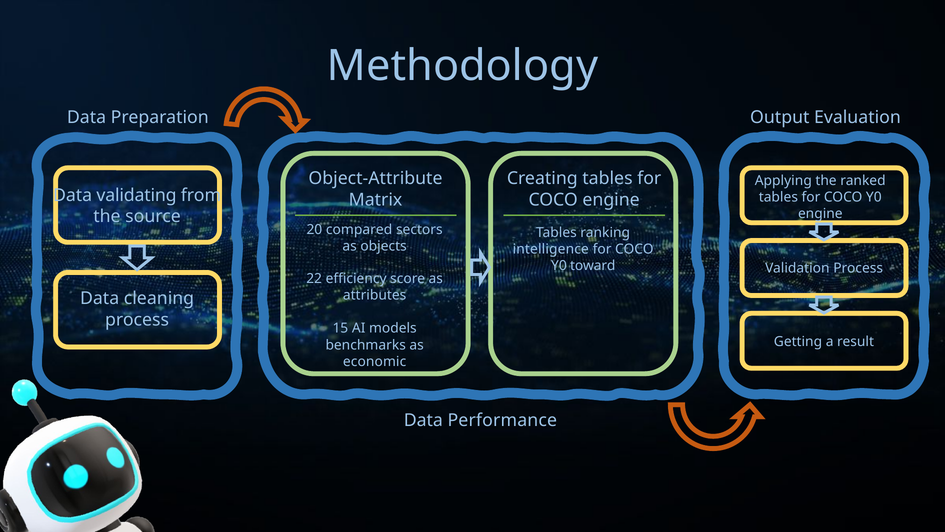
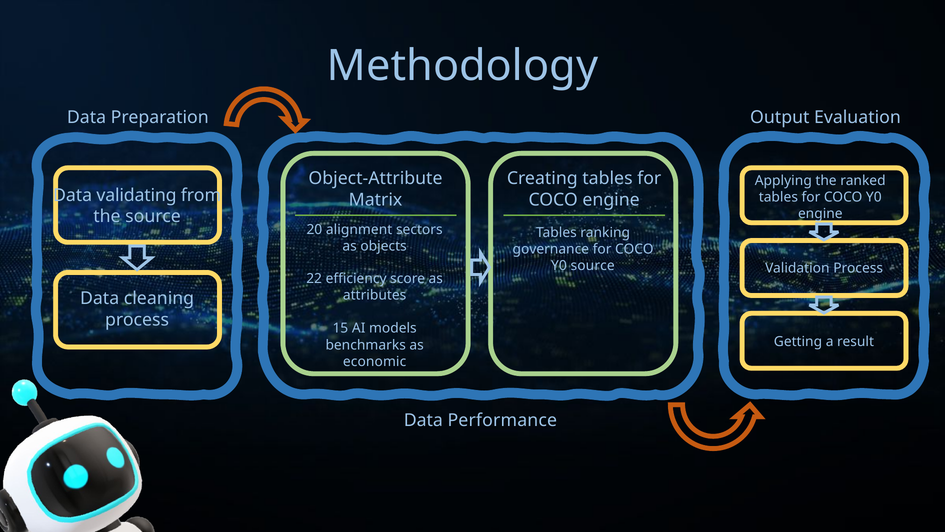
compared: compared -> alignment (359, 230)
intelligence: intelligence -> governance (551, 249)
Y0 toward: toward -> source (593, 266)
